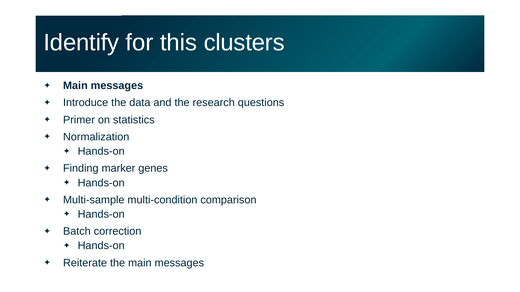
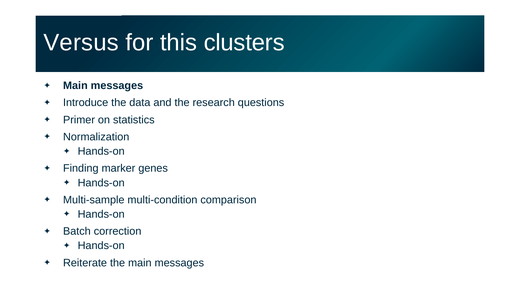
Identify: Identify -> Versus (81, 43)
